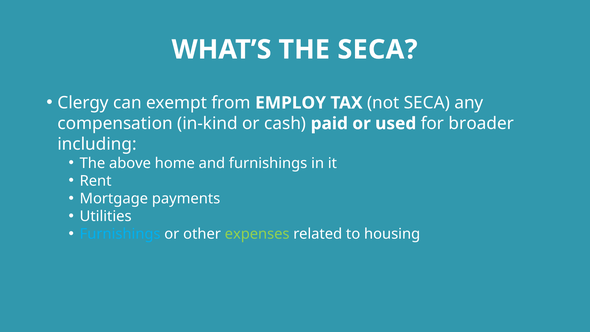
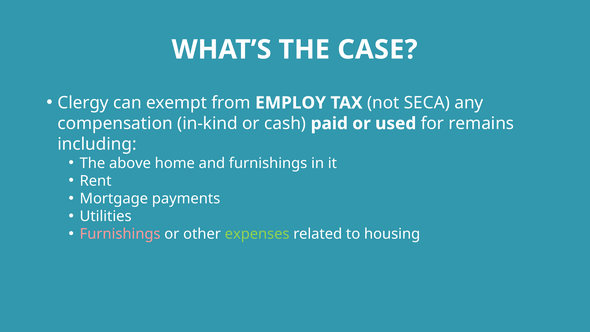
THE SECA: SECA -> CASE (377, 50)
broader: broader -> remains (481, 123)
Furnishings colour: light blue -> pink (120, 234)
